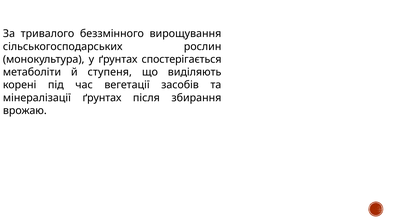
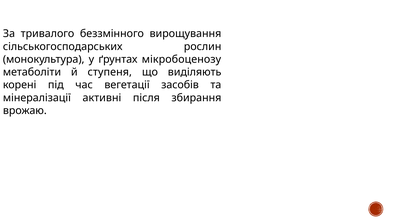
спостерігається: спостерігається -> мікробоценозу (181, 59)
мінералізації ґрунтах: ґрунтах -> активні (102, 98)
